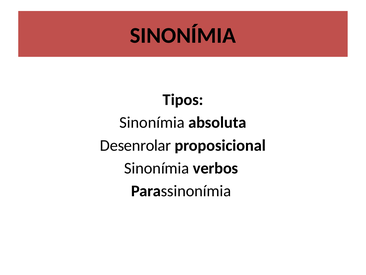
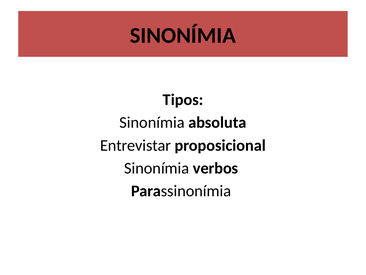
Desenrolar: Desenrolar -> Entrevistar (135, 145)
